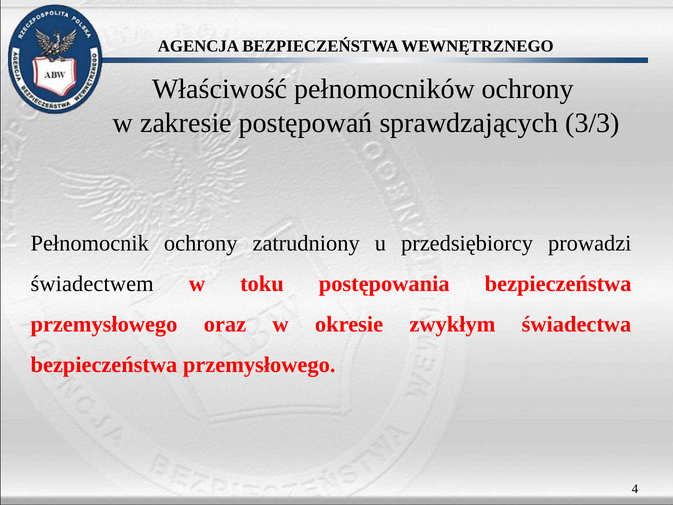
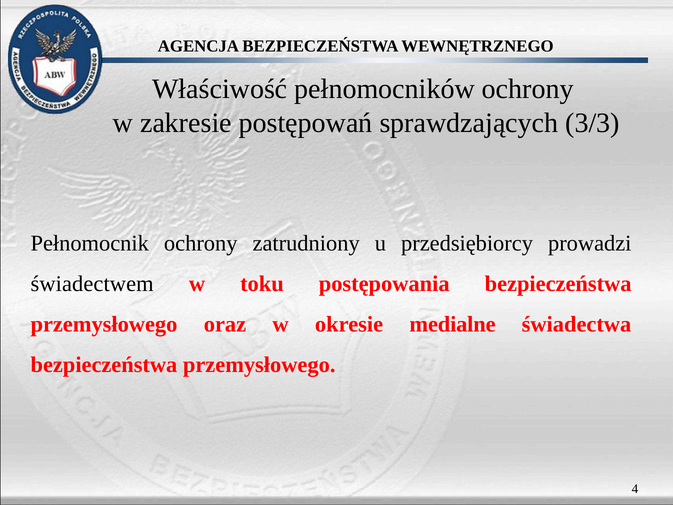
zwykłym: zwykłym -> medialne (453, 324)
